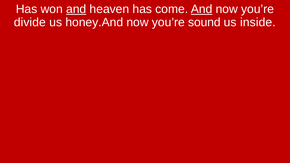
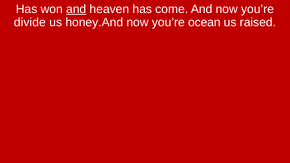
And underline: present -> none (202, 9)
sound: sound -> ocean (204, 22)
inside: inside -> raised (258, 22)
